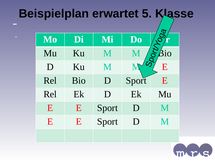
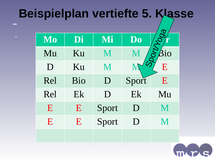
erwartet: erwartet -> vertiefte (115, 14)
